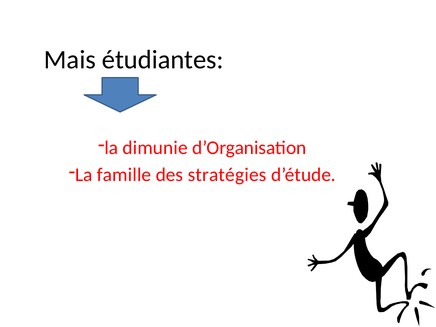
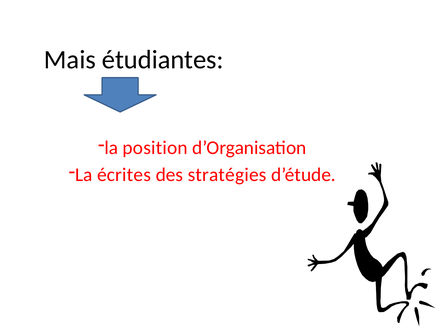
dimunie: dimunie -> position (155, 148)
famille: famille -> écrites (124, 175)
